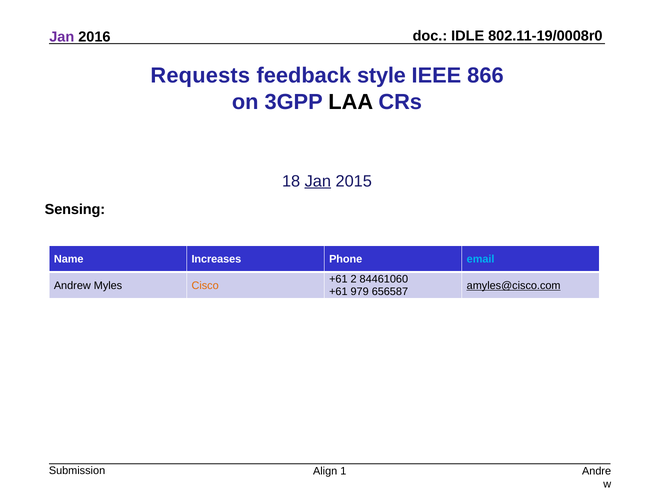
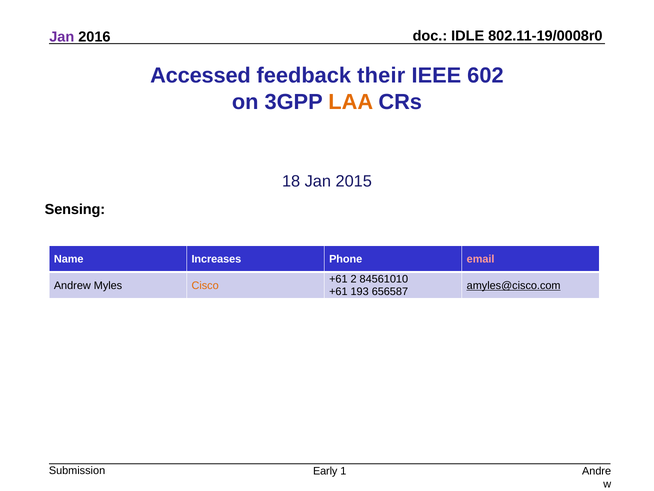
Requests: Requests -> Accessed (200, 76)
style: style -> their (381, 76)
866: 866 -> 602 (485, 76)
LAA colour: black -> orange (351, 102)
Jan underline: present -> none (318, 181)
email colour: light blue -> pink (481, 259)
84461060: 84461060 -> 84561010 (384, 279)
979: 979 -> 193 (360, 291)
Align: Align -> Early (325, 470)
